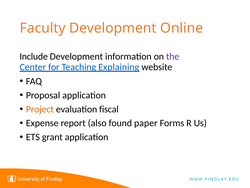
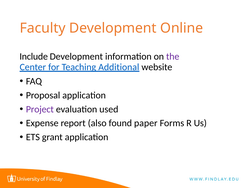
Explaining: Explaining -> Additional (119, 67)
Project colour: orange -> purple (40, 109)
fiscal: fiscal -> used (109, 109)
